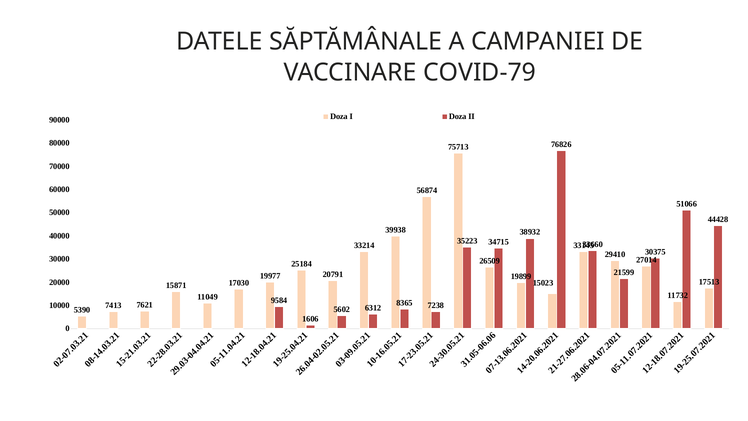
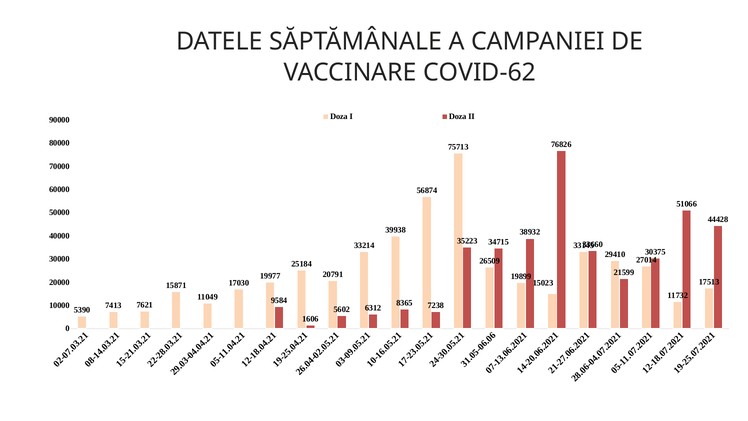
COVID-79: COVID-79 -> COVID-62 (480, 73)
